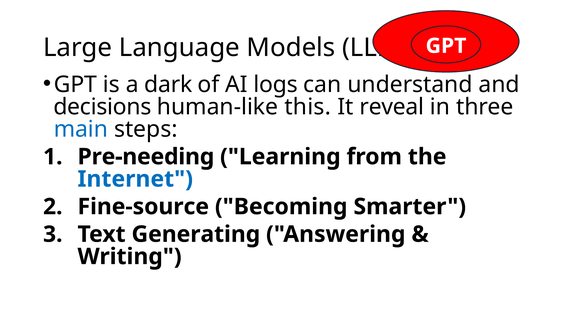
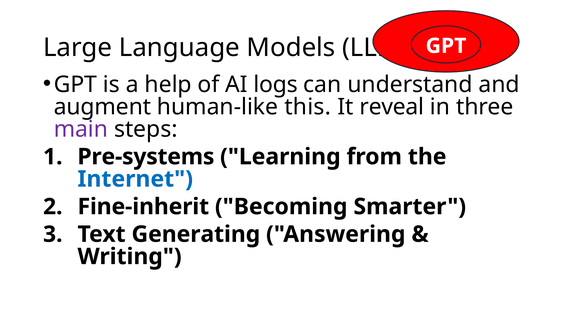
dark: dark -> help (168, 84)
decisions: decisions -> augment (102, 107)
main colour: blue -> purple (81, 129)
Pre-needing: Pre-needing -> Pre-systems (146, 157)
Fine-source: Fine-source -> Fine-inherit (143, 207)
